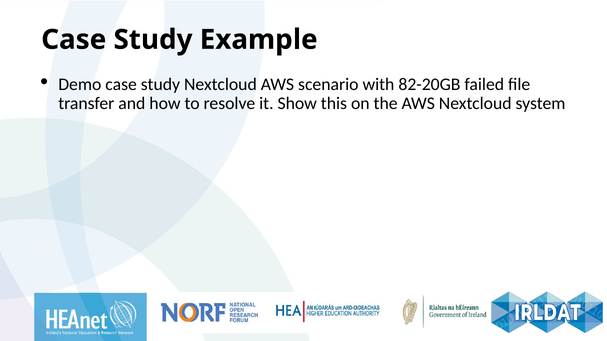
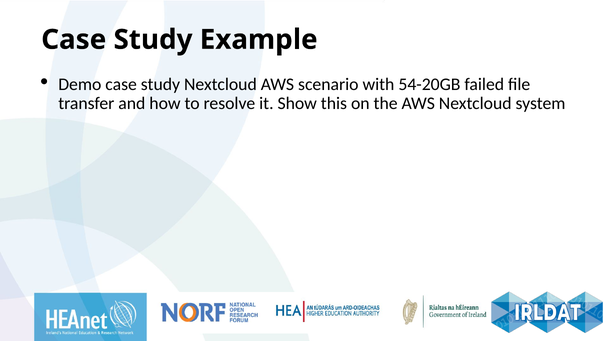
82-20GB: 82-20GB -> 54-20GB (429, 85)
